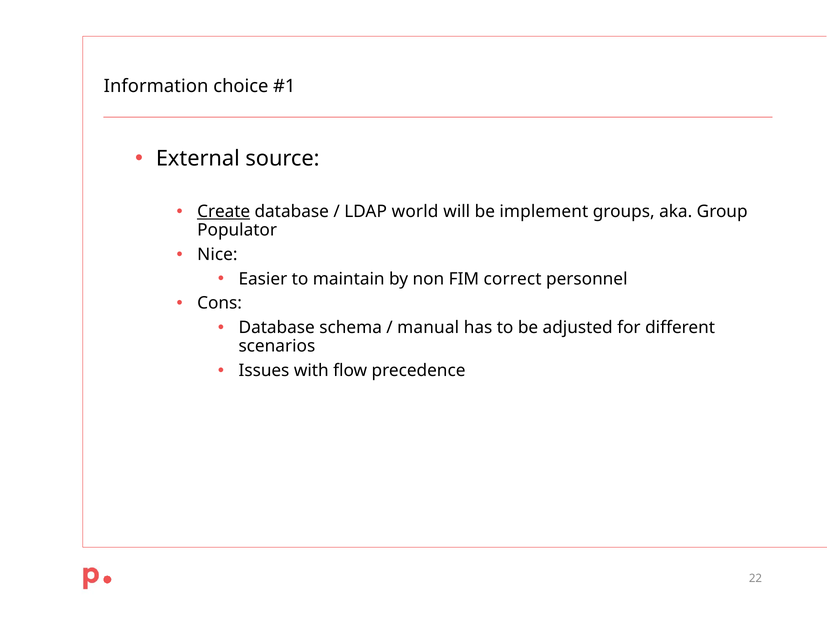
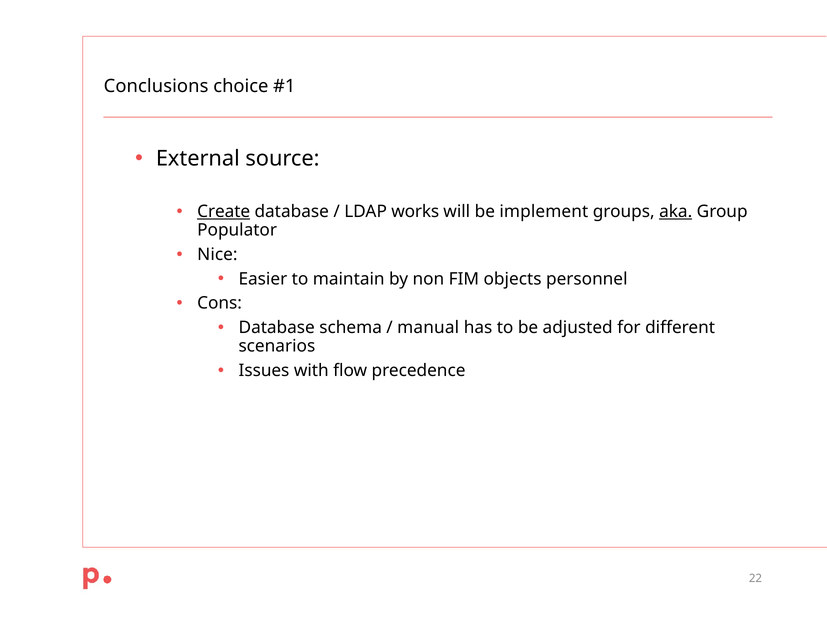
Information: Information -> Conclusions (156, 86)
world: world -> works (415, 212)
aka underline: none -> present (676, 212)
correct: correct -> objects (513, 279)
